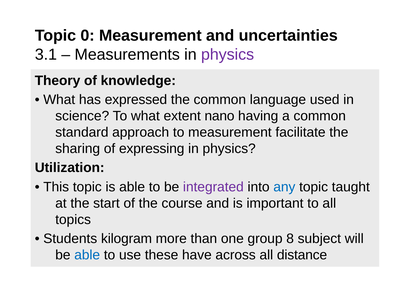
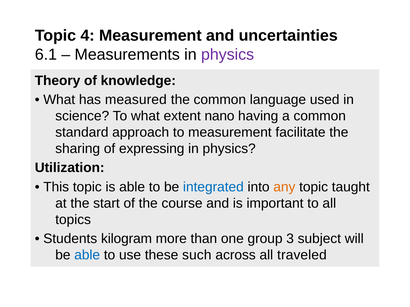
0: 0 -> 4 (88, 36)
3.1: 3.1 -> 6.1 (46, 55)
expressed: expressed -> measured (136, 100)
integrated colour: purple -> blue (213, 187)
any colour: blue -> orange (284, 187)
8: 8 -> 3 (290, 239)
have: have -> such (197, 256)
distance: distance -> traveled (302, 256)
